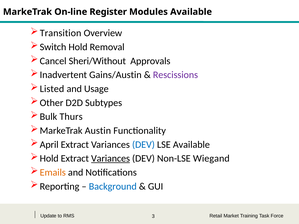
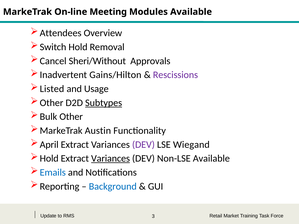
Register: Register -> Meeting (108, 12)
Transition: Transition -> Attendees (61, 33)
Gains/Austin: Gains/Austin -> Gains/Hilton (115, 75)
Subtypes underline: none -> present (104, 103)
Bulk Thurs: Thurs -> Other (71, 117)
DEV colour: blue -> purple (143, 145)
LSE Available: Available -> Wiegand (191, 145)
Non-LSE Wiegand: Wiegand -> Available (211, 159)
Emails colour: orange -> blue (53, 173)
